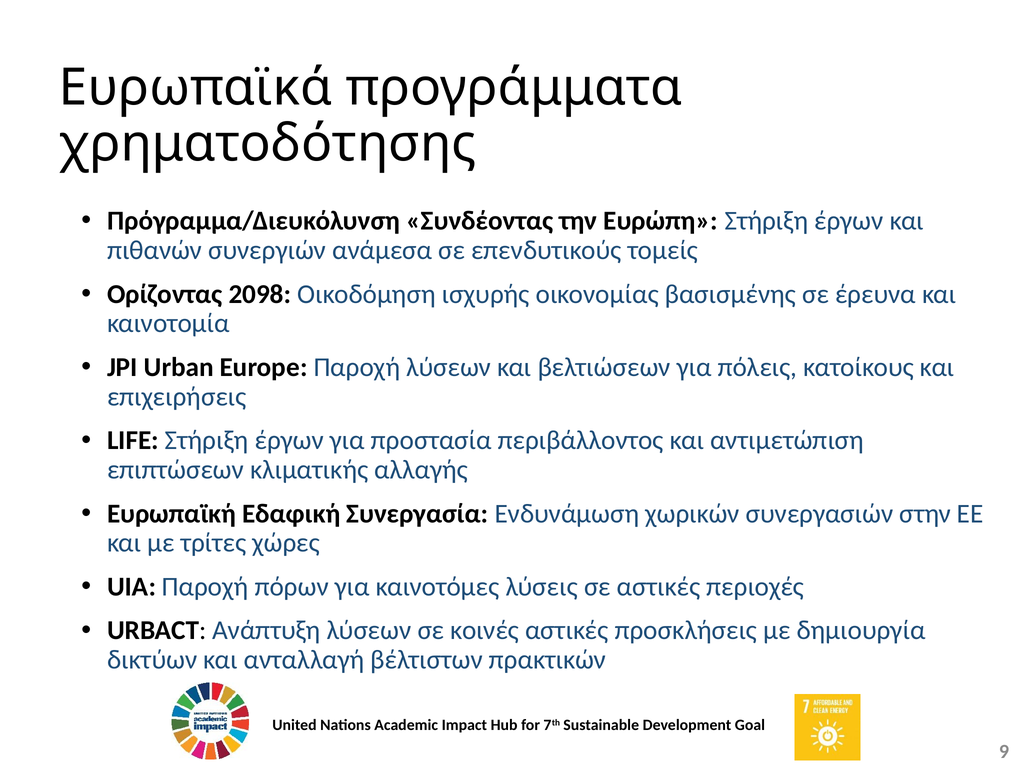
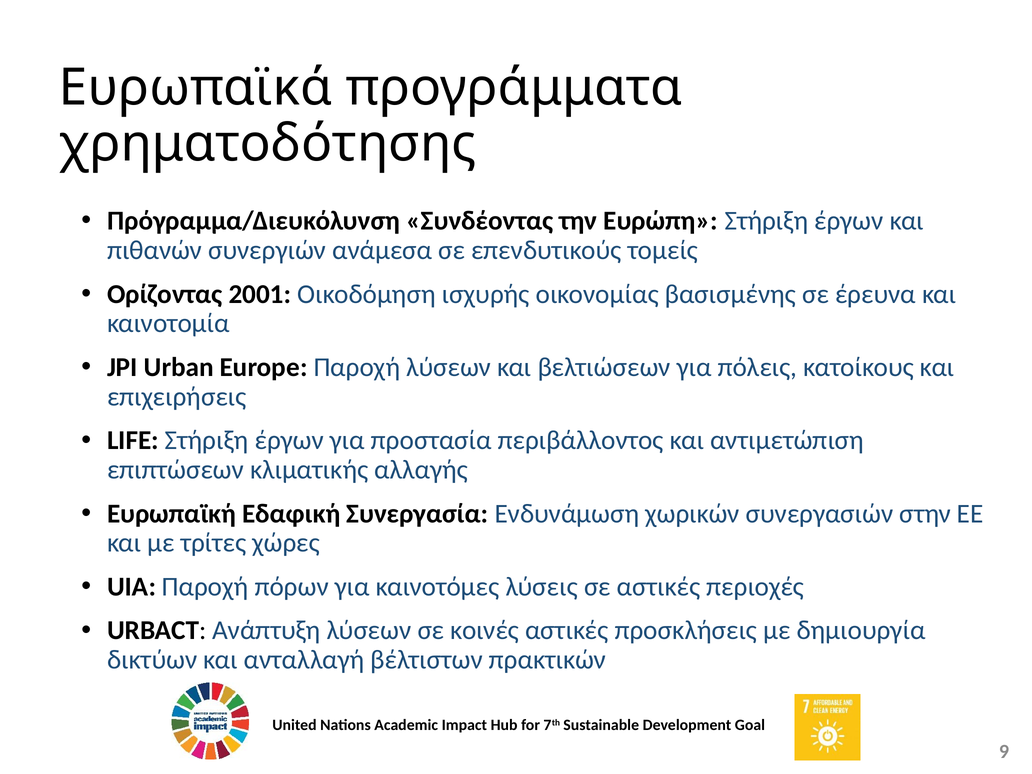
2098: 2098 -> 2001 (260, 294)
